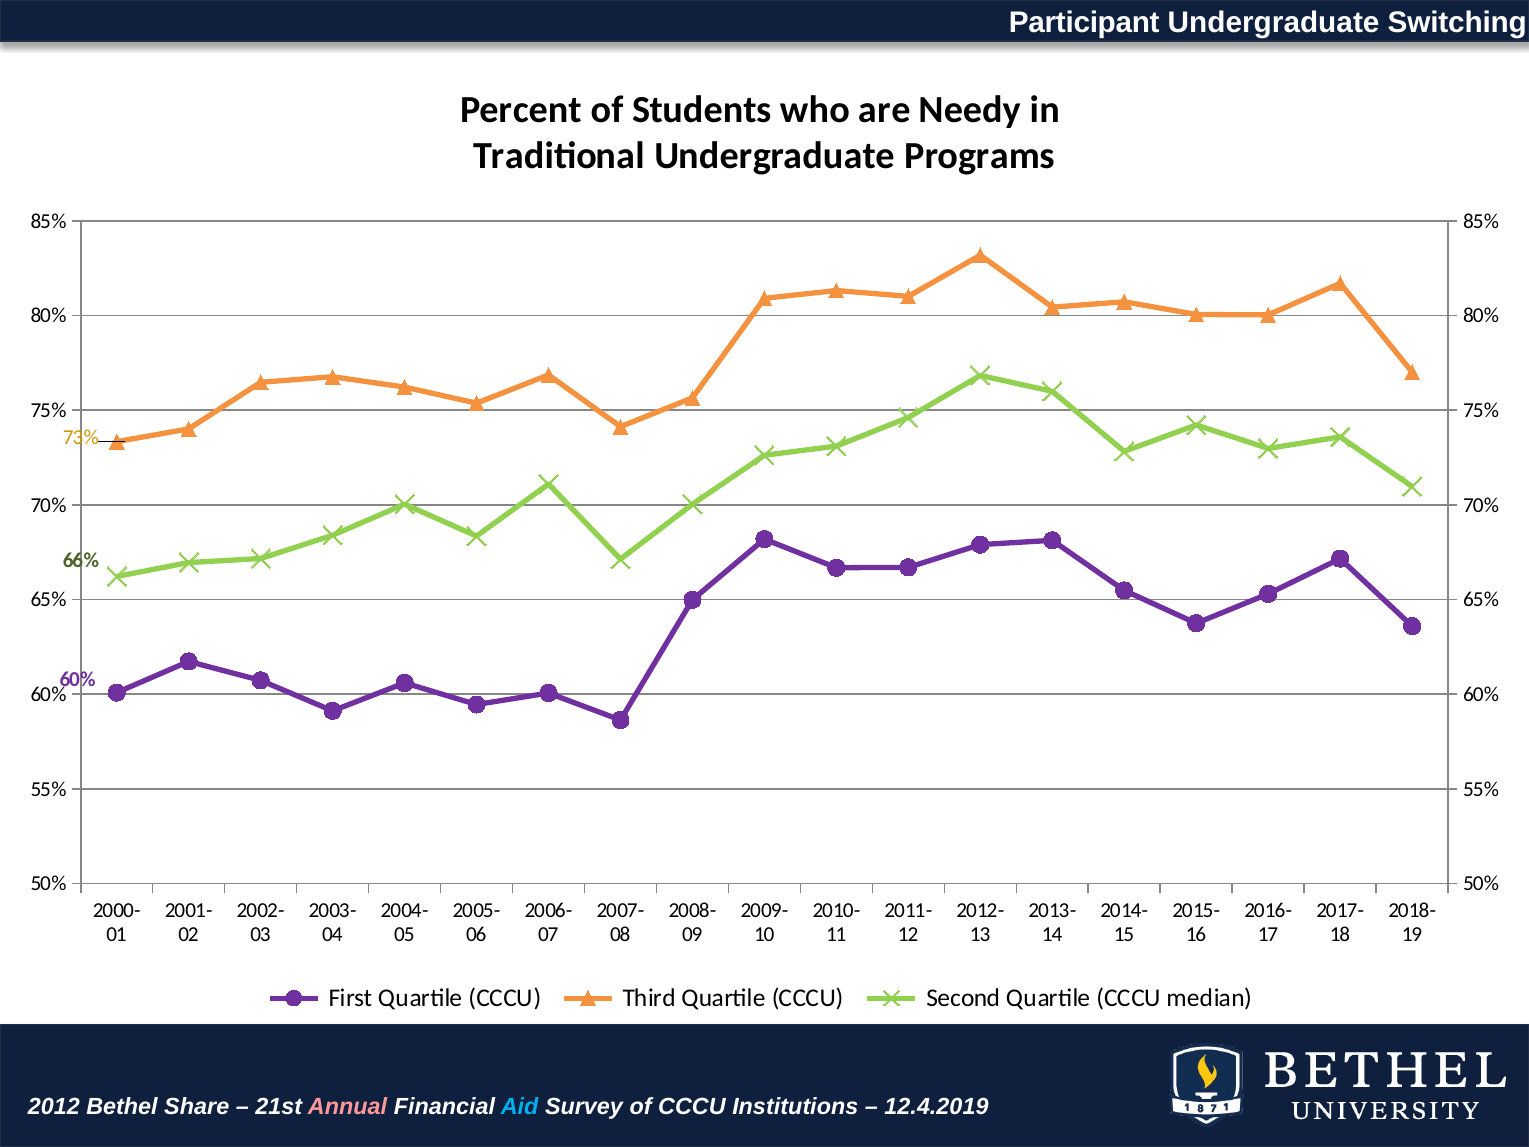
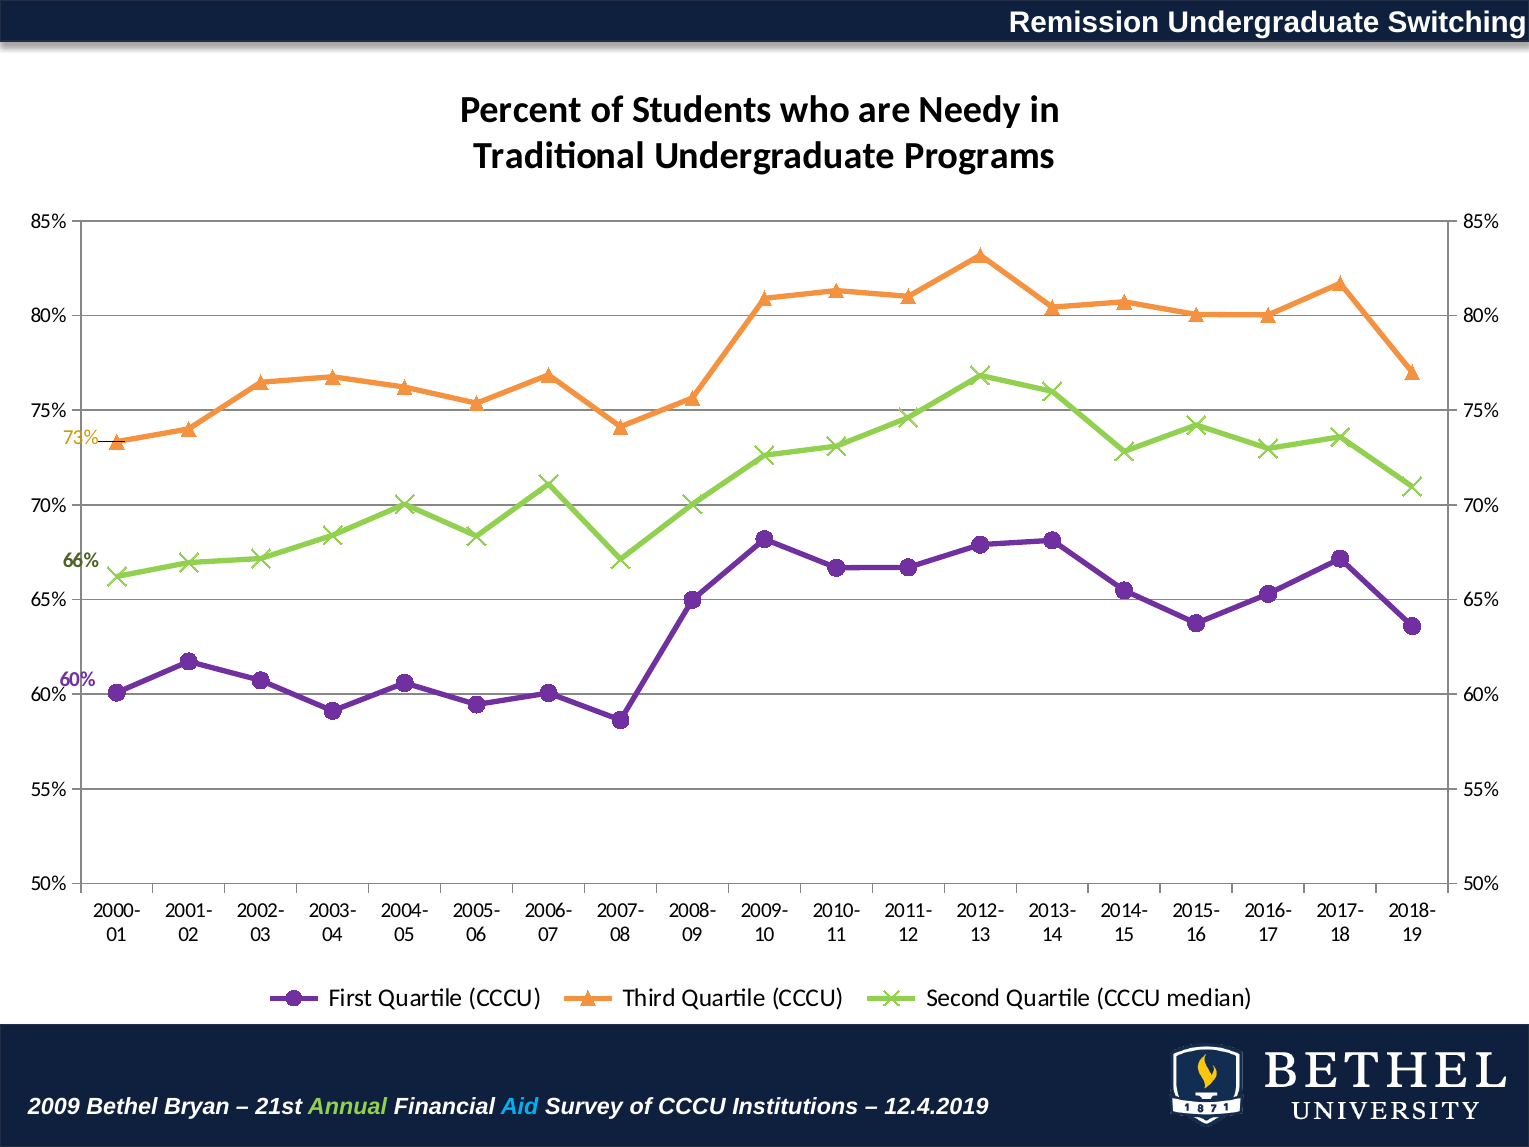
Participant: Participant -> Remission (1084, 22)
2012: 2012 -> 2009 (54, 1106)
Share: Share -> Bryan (197, 1106)
Annual colour: pink -> light green (348, 1106)
